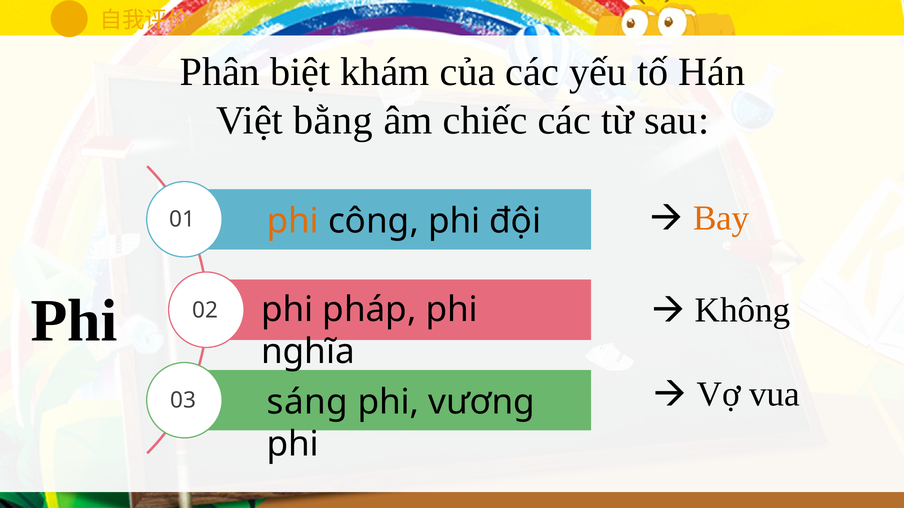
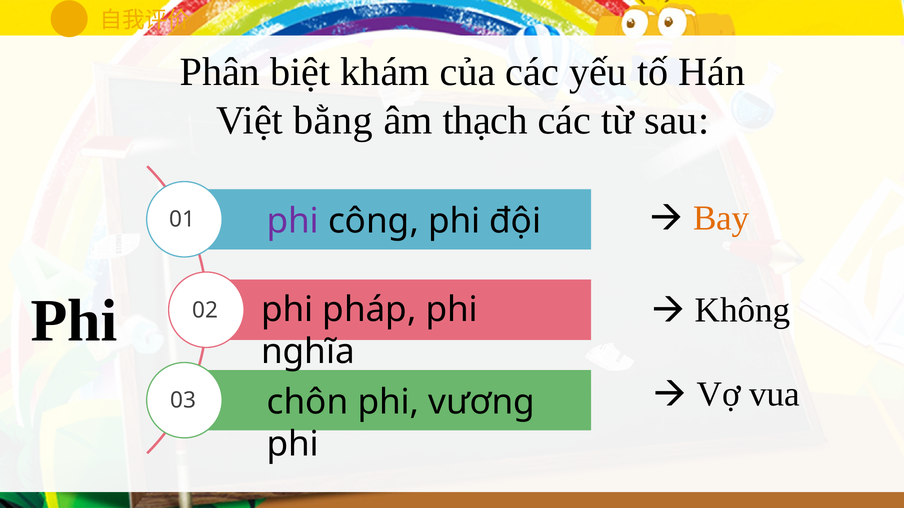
chiếc: chiếc -> thạch (485, 121)
phi colour: orange -> purple (293, 222)
sáng: sáng -> chôn (308, 403)
